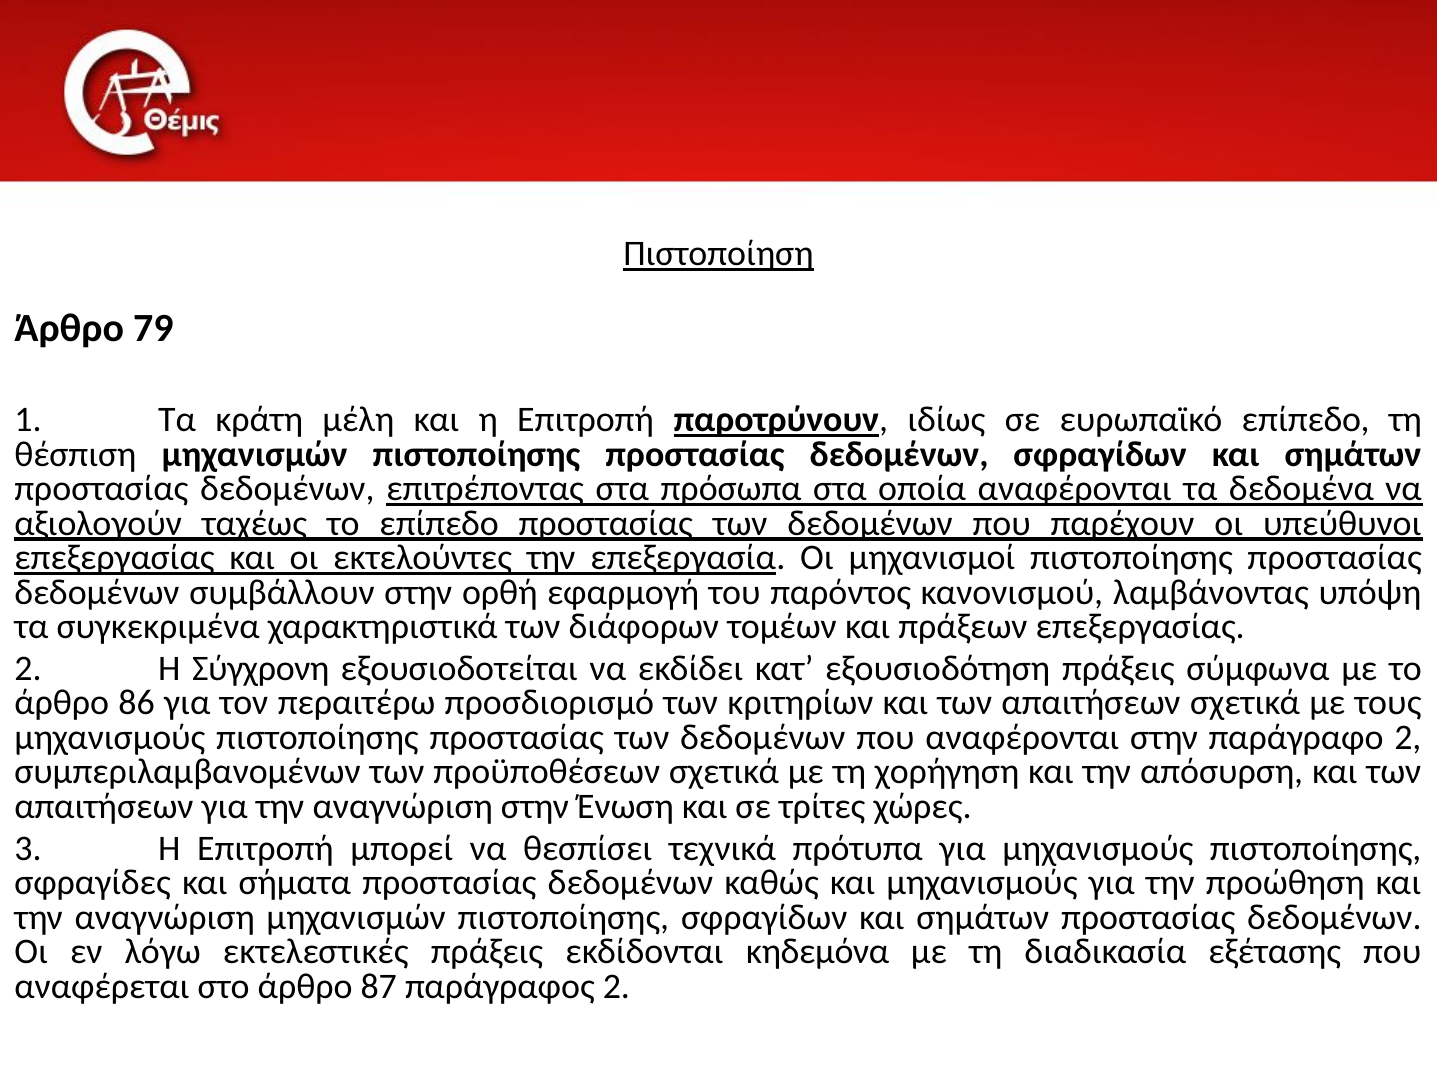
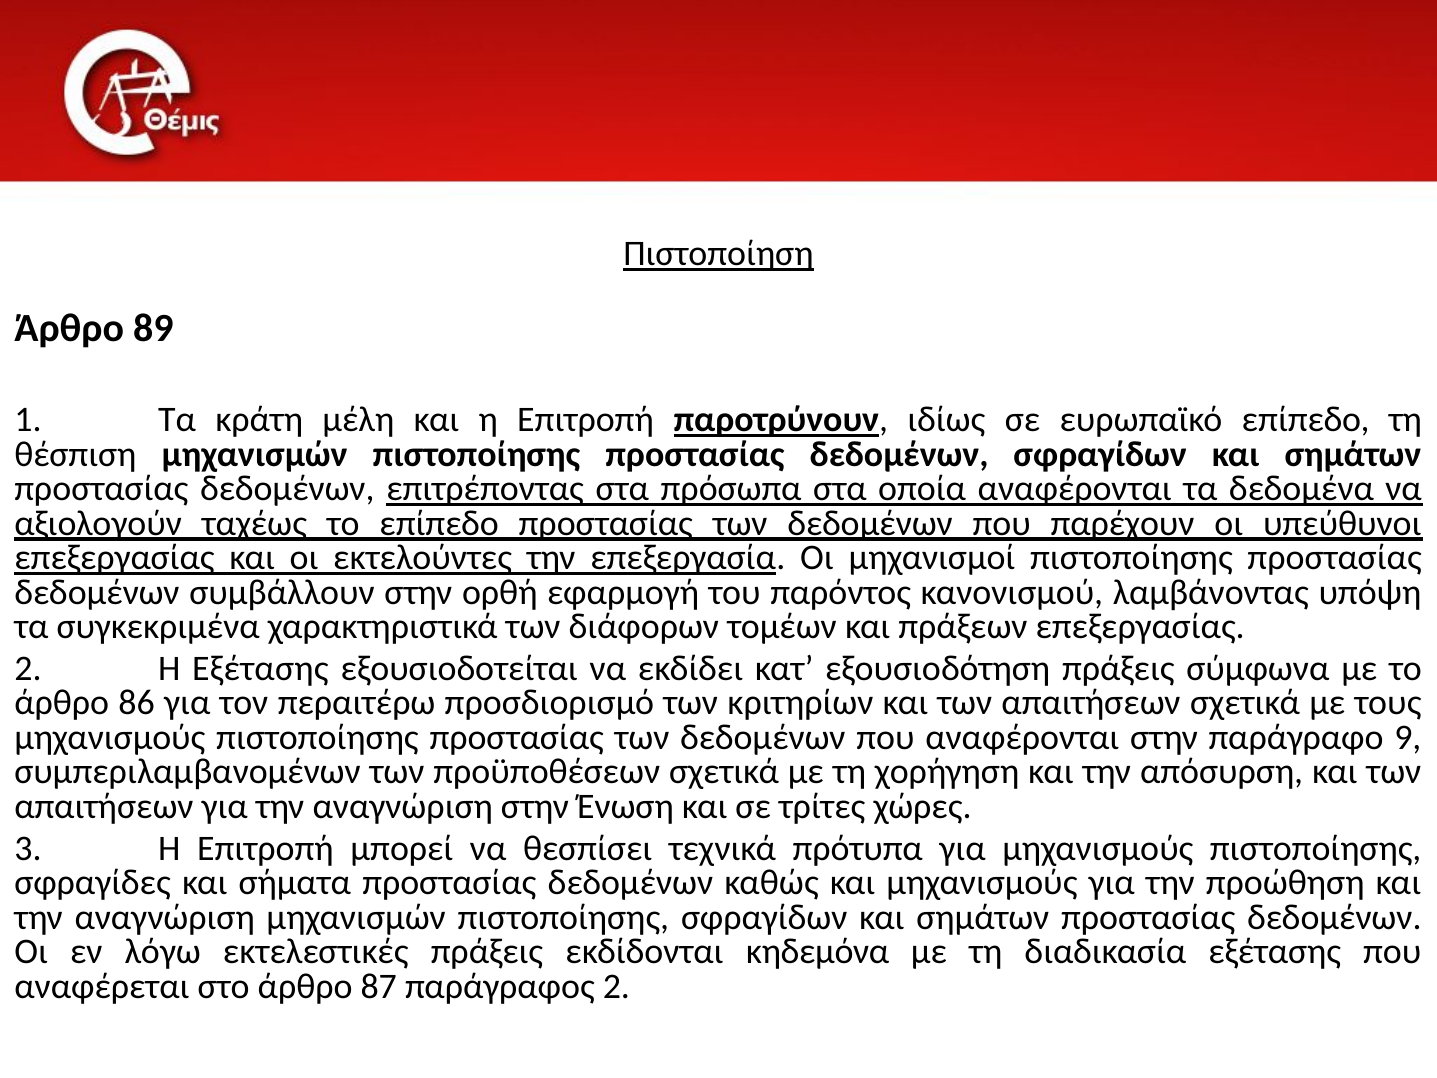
79: 79 -> 89 (153, 328)
Η Σύγχρονη: Σύγχρονη -> Εξέτασης (260, 668)
παράγραφο 2: 2 -> 9 (1408, 737)
